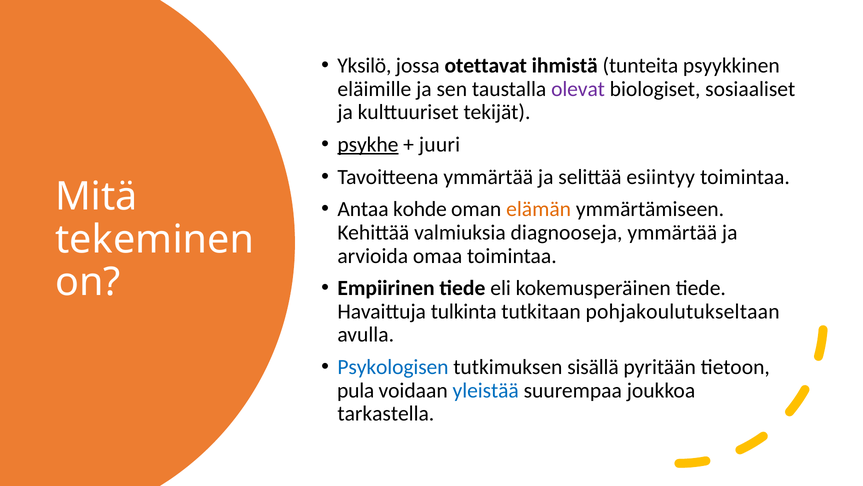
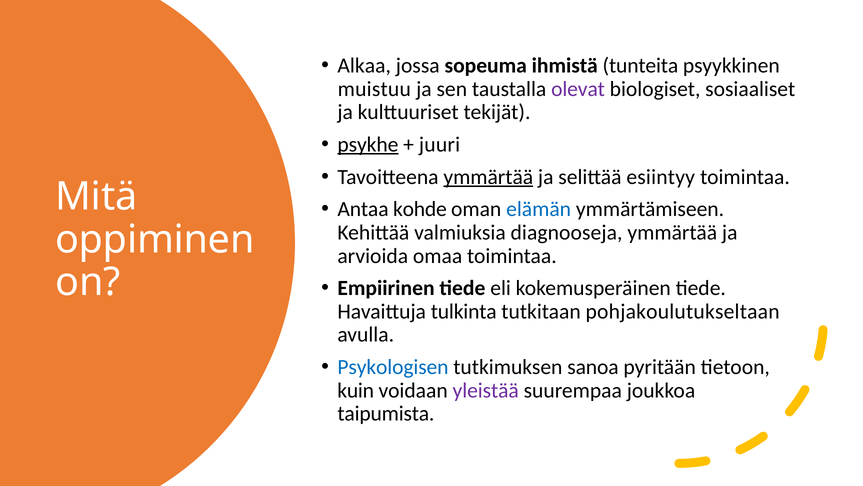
Yksilö: Yksilö -> Alkaa (364, 66)
otettavat: otettavat -> sopeuma (486, 66)
eläimille: eläimille -> muistuu (374, 89)
ymmärtää underline: none -> present (488, 177)
elämän colour: orange -> blue (539, 209)
tekeminen: tekeminen -> oppiminen (155, 239)
sisällä: sisällä -> sanoa (593, 367)
pula: pula -> kuin (356, 390)
yleistää colour: blue -> purple (486, 390)
tarkastella: tarkastella -> taipumista (386, 413)
